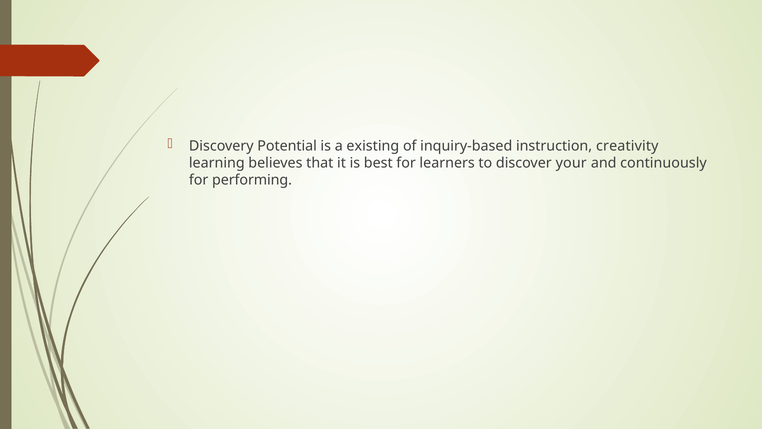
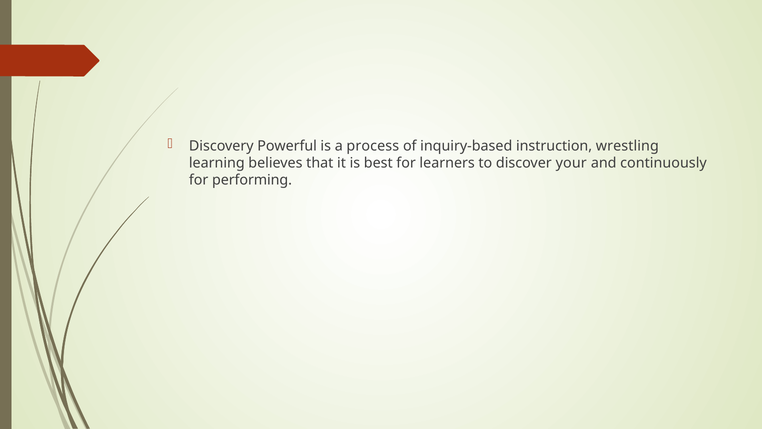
Potential: Potential -> Powerful (287, 146)
existing: existing -> process (373, 146)
creativity: creativity -> wrestling (627, 146)
